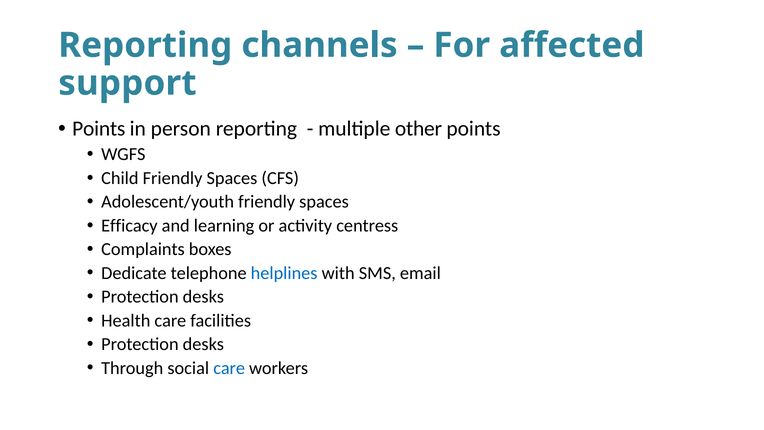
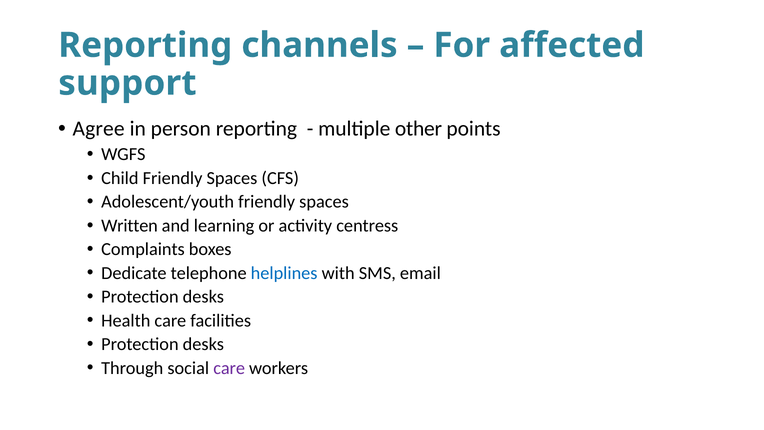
Points: Points -> Agree (99, 129)
Efficacy: Efficacy -> Written (129, 225)
care colour: blue -> purple (229, 368)
